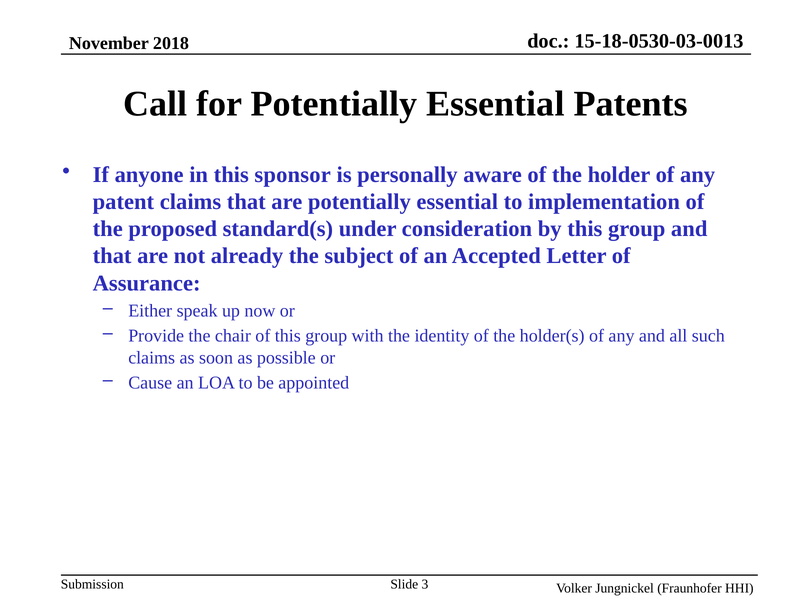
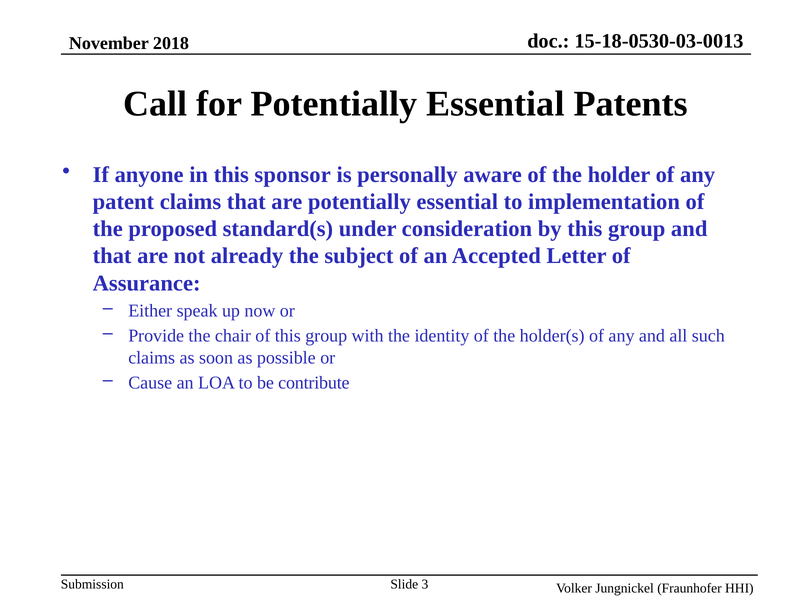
appointed: appointed -> contribute (314, 383)
